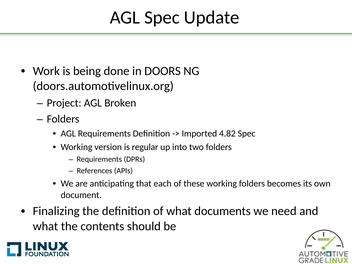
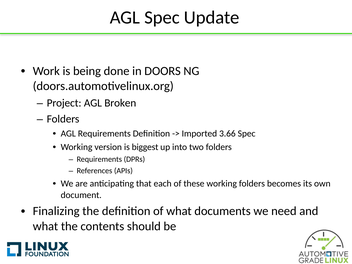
4.82: 4.82 -> 3.66 (227, 133)
regular: regular -> biggest (145, 147)
